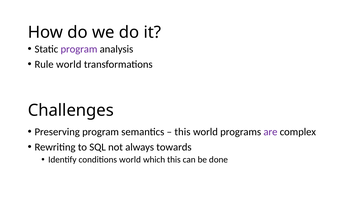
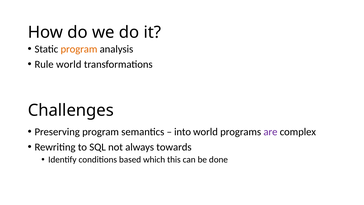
program colour: purple -> orange (79, 49)
this: this -> into (183, 132)
conditions world: world -> based (130, 159)
